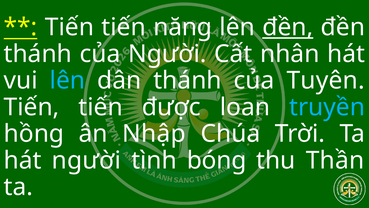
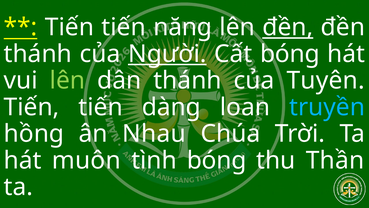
Người underline: none -> present (167, 54)
Cất nhân: nhân -> bóng (290, 54)
lên colour: light blue -> light green (67, 80)
được: được -> dàng (171, 107)
Nhập: Nhập -> Nhau (154, 134)
hát người: người -> muôn (86, 160)
